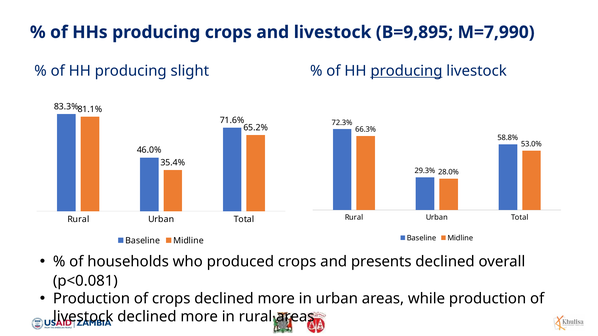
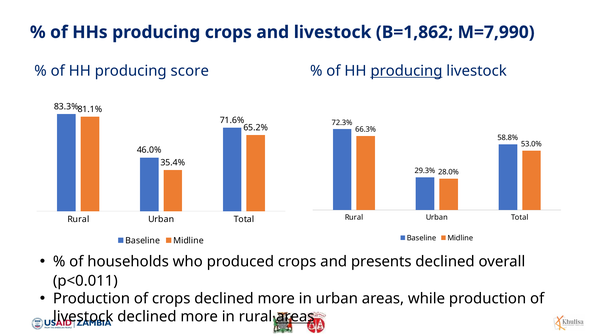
B=9,895: B=9,895 -> B=1,862 (414, 32)
slight: slight -> score (190, 71)
p<0.081: p<0.081 -> p<0.011 (85, 281)
areas underline: none -> present (295, 317)
